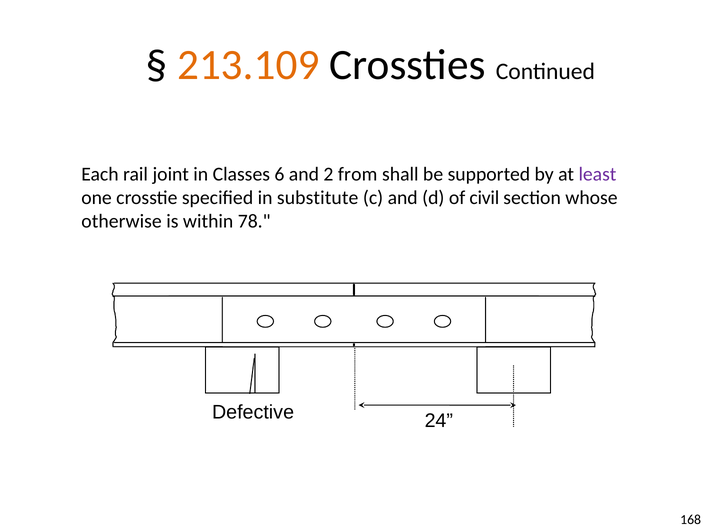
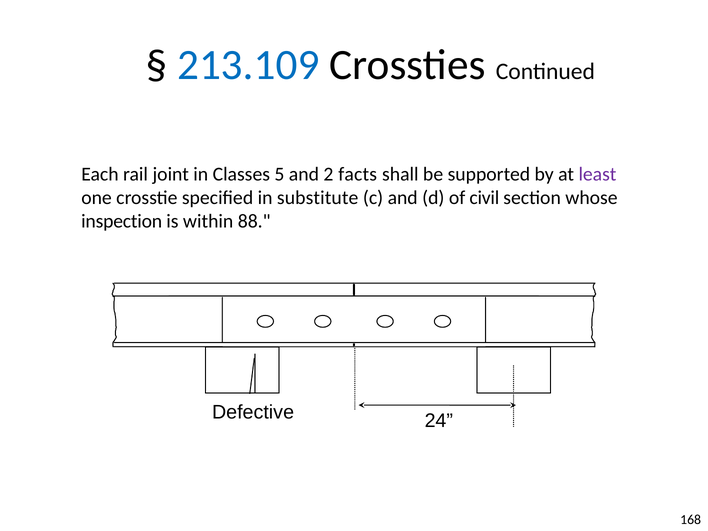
213.109 colour: orange -> blue (248, 65)
6: 6 -> 5 (279, 174)
from: from -> facts (358, 174)
otherwise: otherwise -> inspection (122, 221)
78: 78 -> 88 (254, 221)
